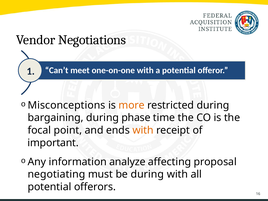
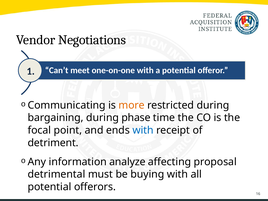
Misconceptions: Misconceptions -> Communicating (67, 105)
with colour: orange -> blue (143, 130)
important: important -> detriment (53, 143)
negotiating: negotiating -> detrimental (56, 174)
be during: during -> buying (147, 174)
